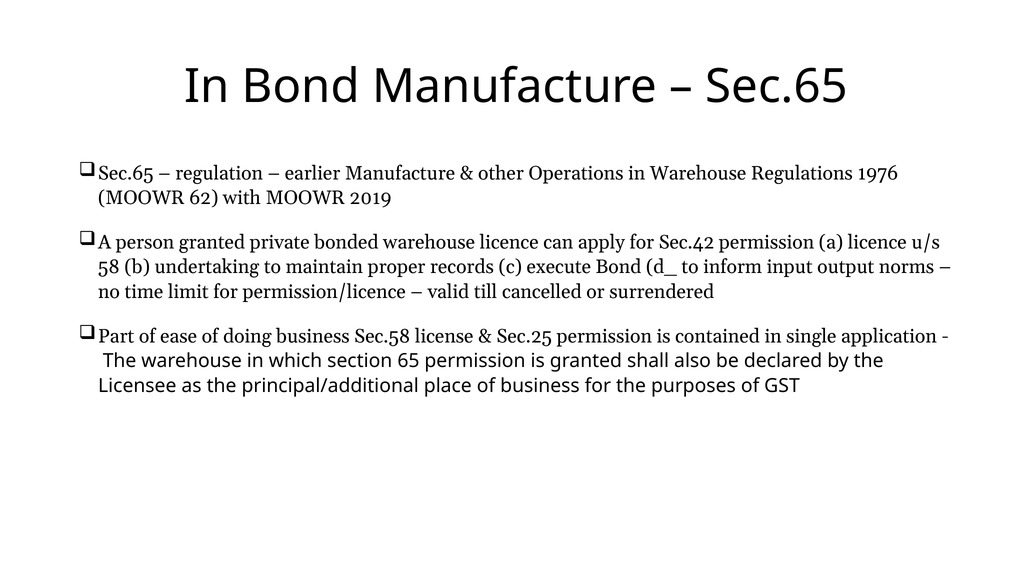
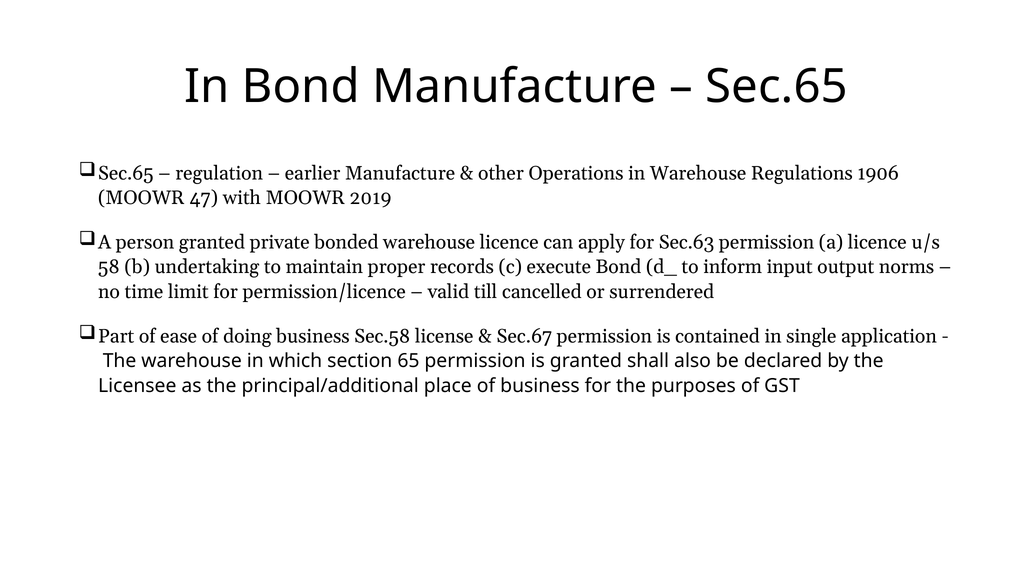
1976: 1976 -> 1906 (878, 173)
62: 62 -> 47 (204, 198)
Sec.42: Sec.42 -> Sec.63 (687, 242)
Sec.25: Sec.25 -> Sec.67 (524, 336)
